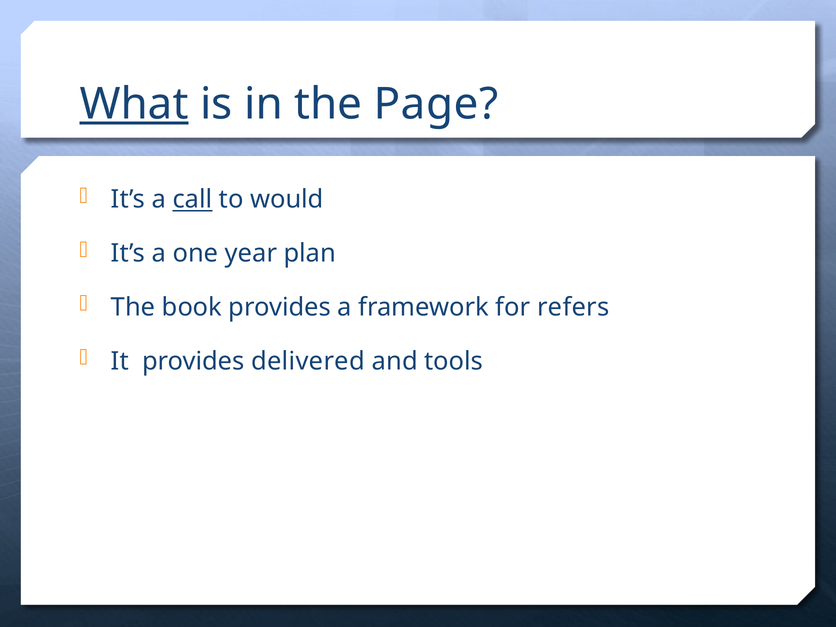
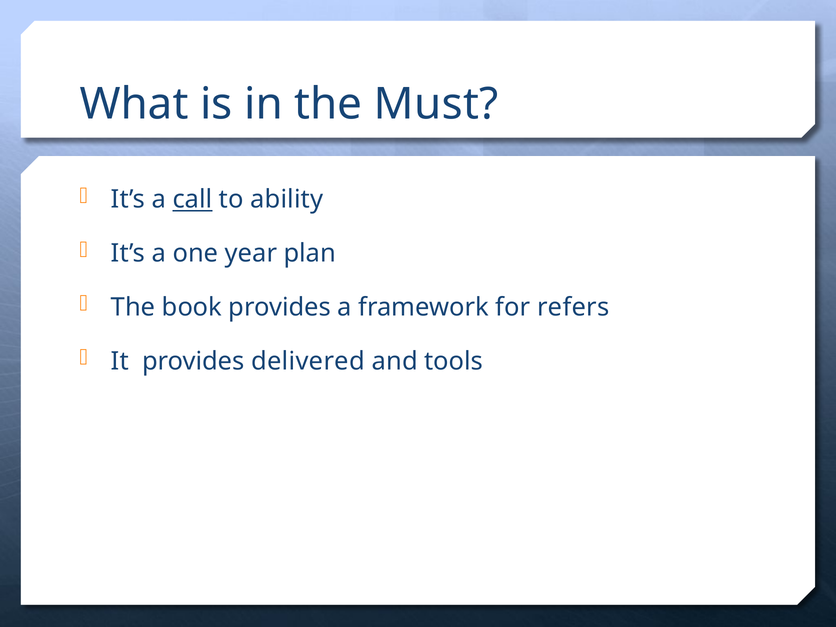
What underline: present -> none (134, 104)
Page: Page -> Must (436, 104)
would: would -> ability (287, 200)
